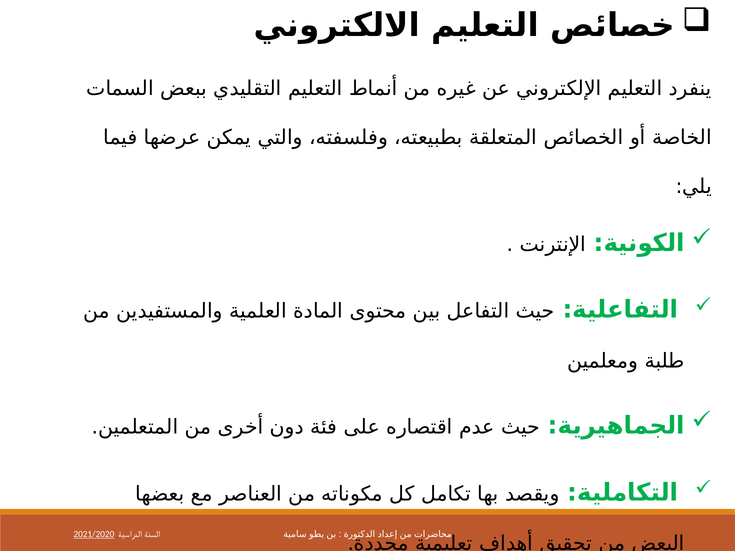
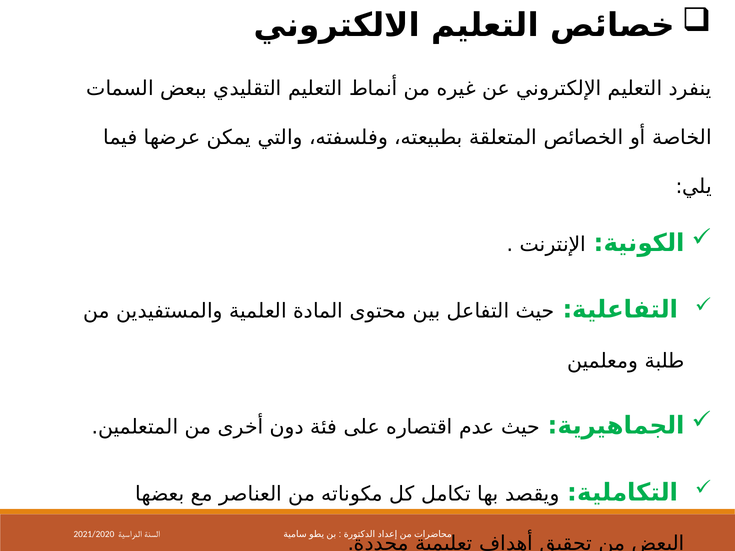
2021/2020 underline: present -> none (94, 535)
